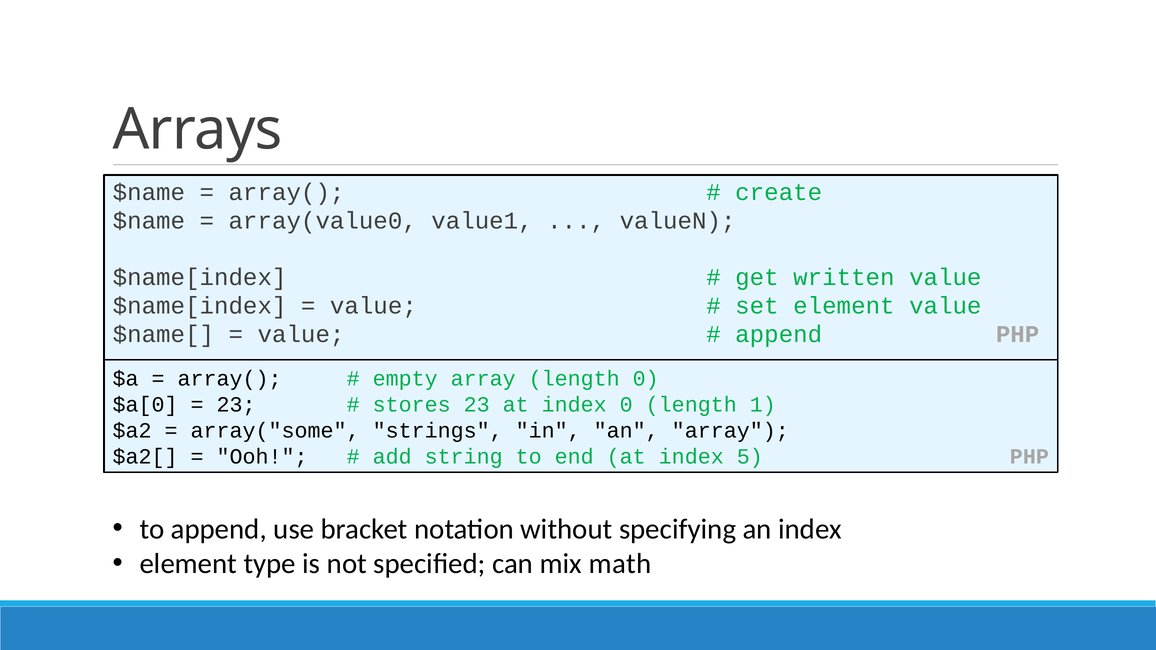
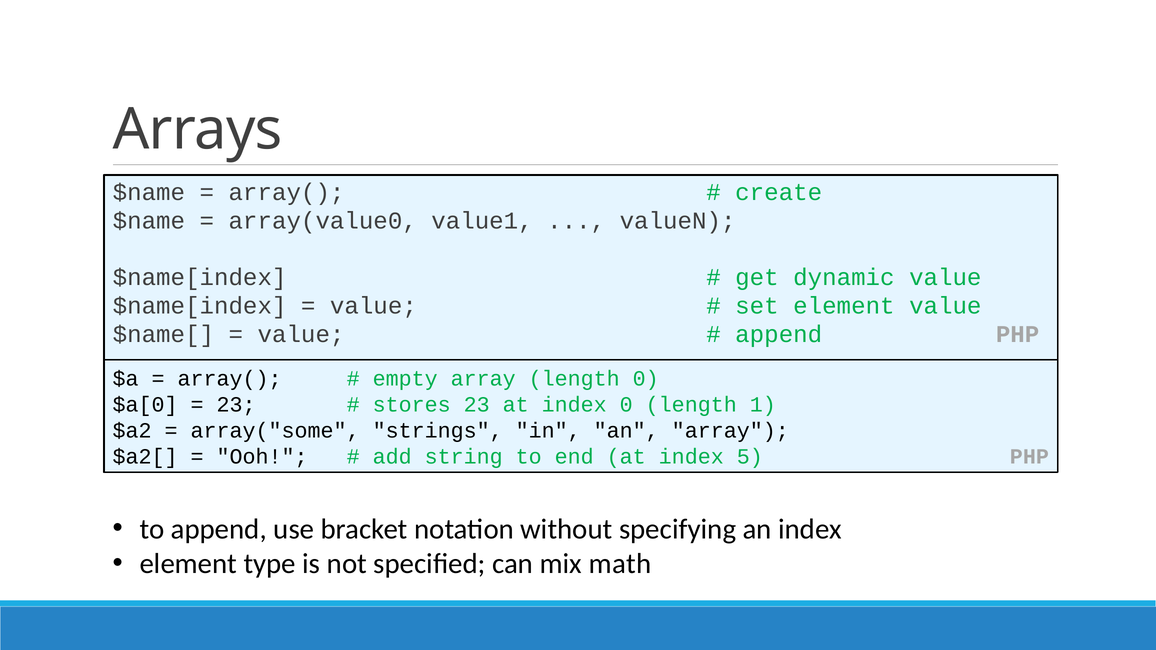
written: written -> dynamic (844, 278)
